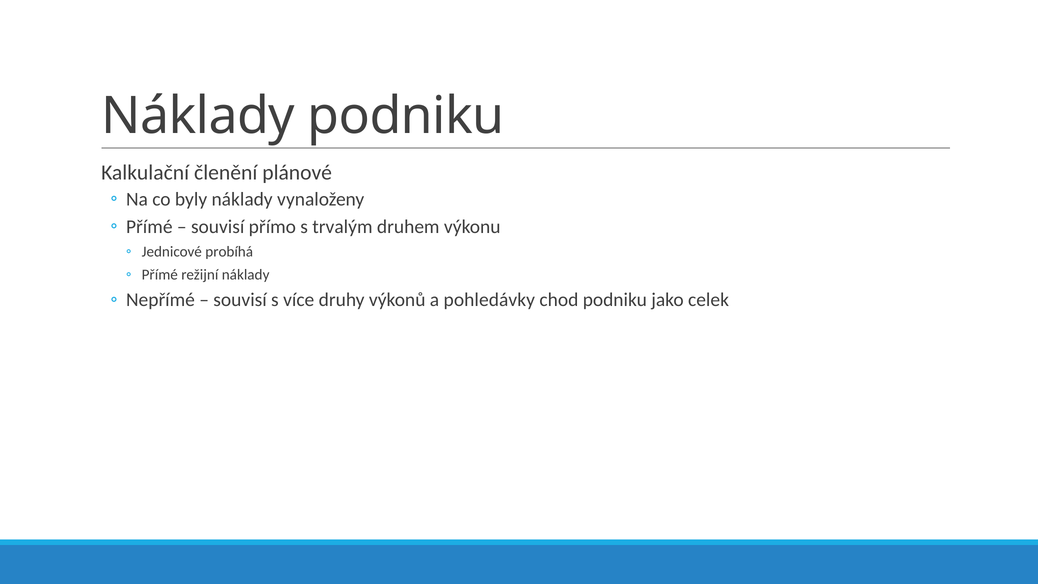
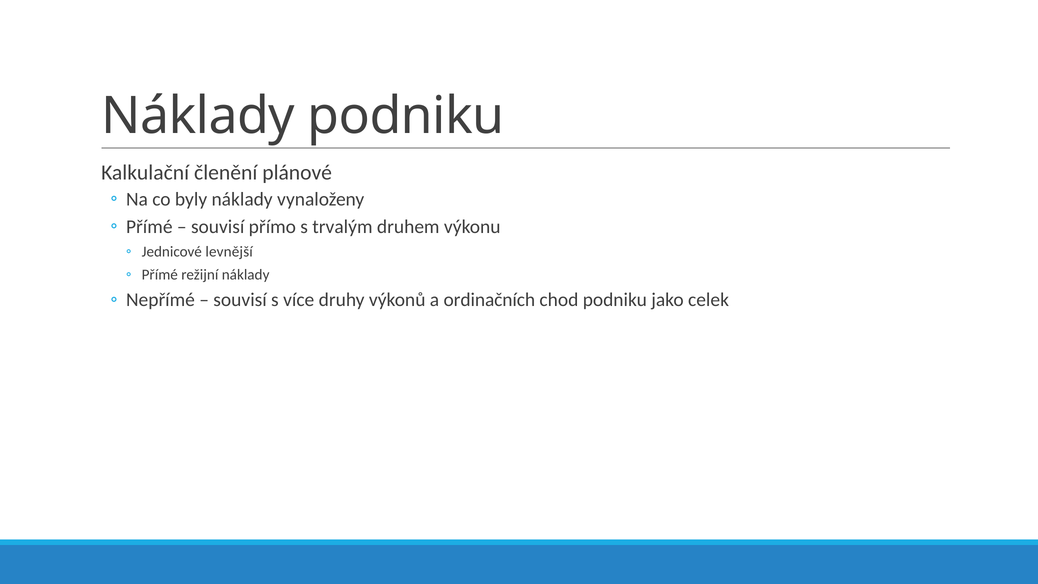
probíhá: probíhá -> levnější (229, 252)
pohledávky: pohledávky -> ordinačních (489, 300)
